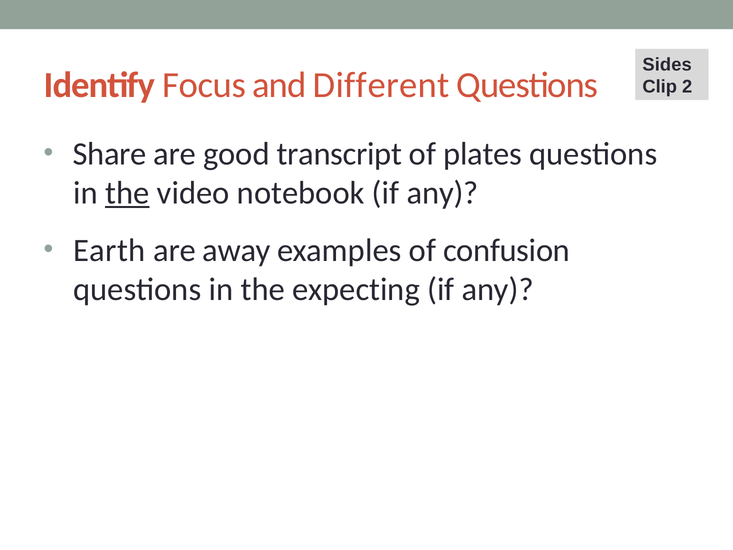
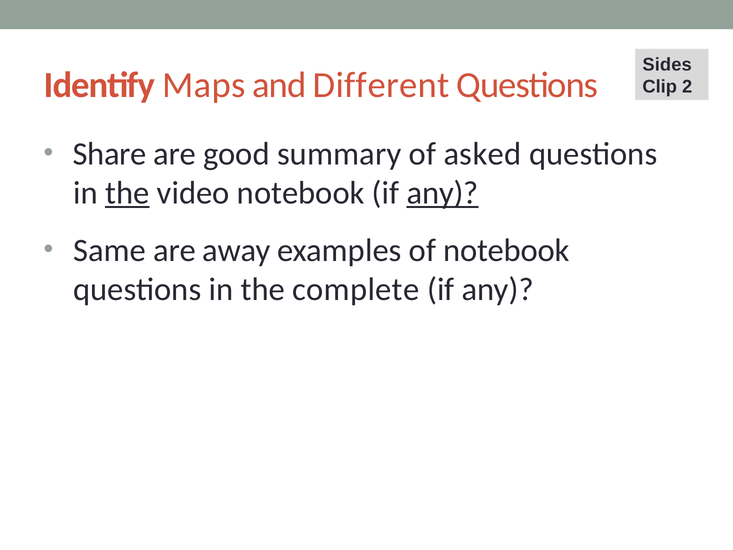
Focus: Focus -> Maps (204, 85)
transcript: transcript -> summary (339, 154)
plates: plates -> asked (482, 154)
any underline: none -> present (443, 193)
Earth: Earth -> Same (110, 250)
of confusion: confusion -> notebook (506, 250)
expecting: expecting -> complete (356, 289)
